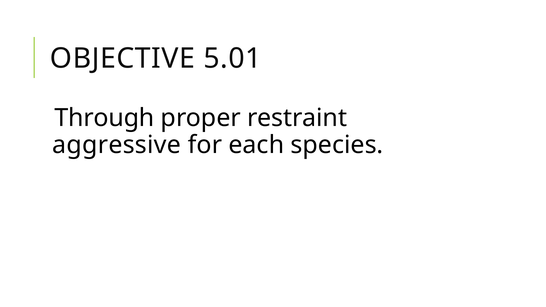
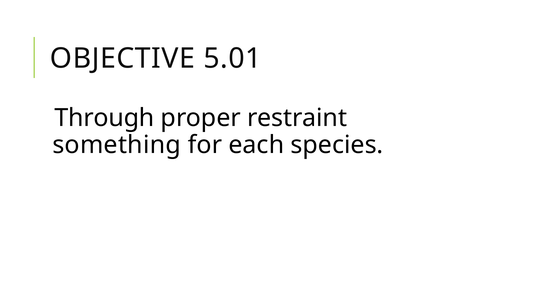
aggressive: aggressive -> something (117, 145)
